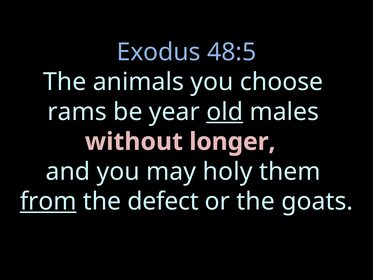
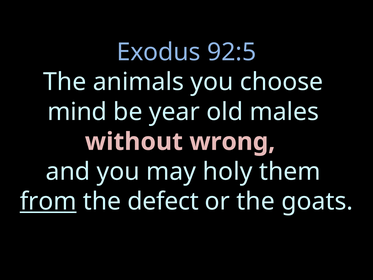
48:5: 48:5 -> 92:5 (232, 52)
rams: rams -> mind (77, 112)
old underline: present -> none (225, 112)
longer: longer -> wrong (232, 142)
